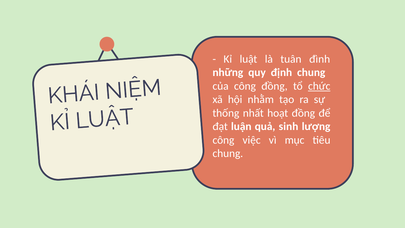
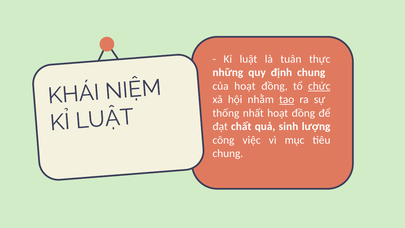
đình: đình -> thực (320, 59)
của công: công -> hoạt (245, 86)
tạo underline: none -> present (287, 99)
luận: luận -> chất (241, 126)
